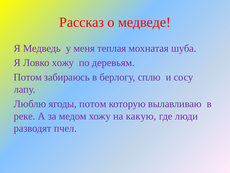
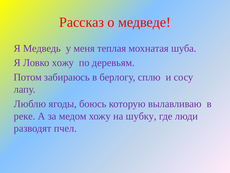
ягоды потом: потом -> боюсь (93, 104)
какую: какую -> шубку (141, 116)
